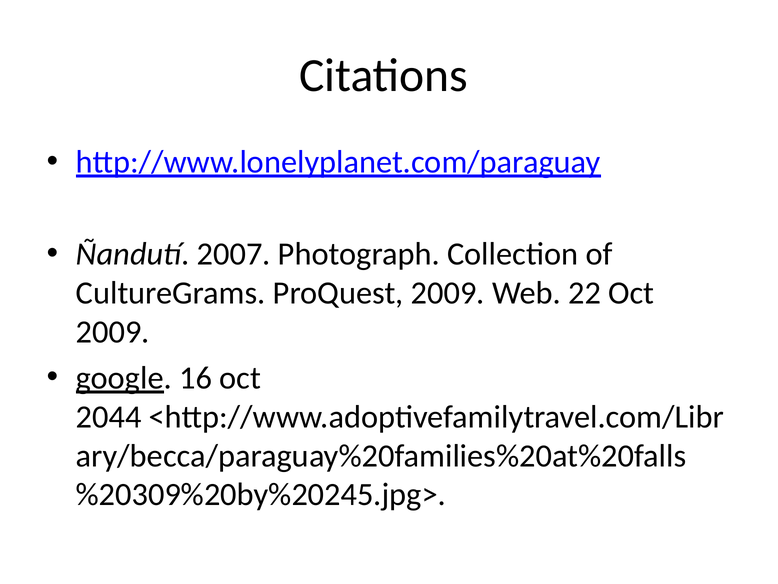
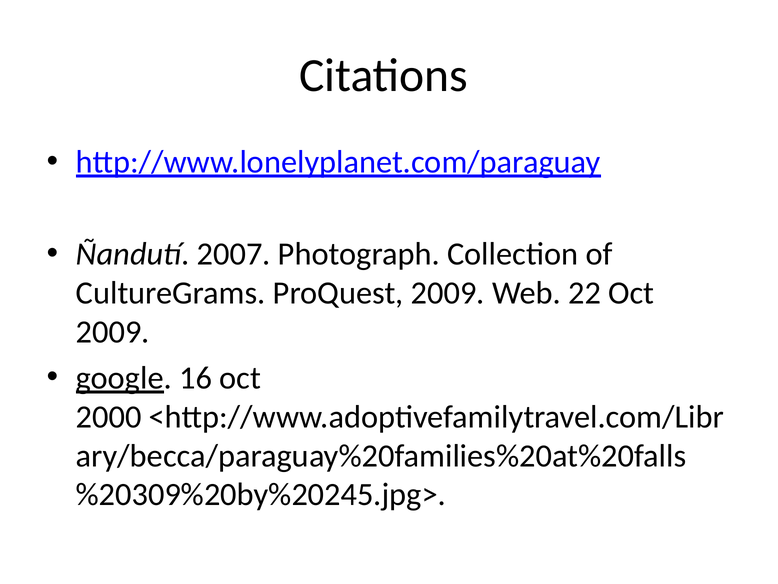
2044: 2044 -> 2000 (109, 417)
